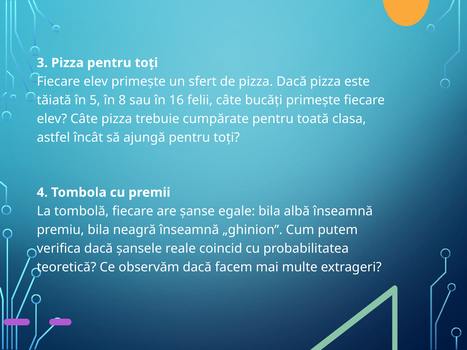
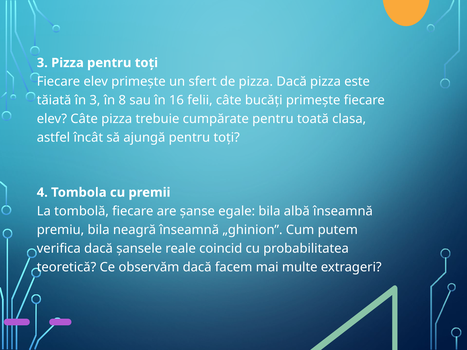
în 5: 5 -> 3 (95, 100)
